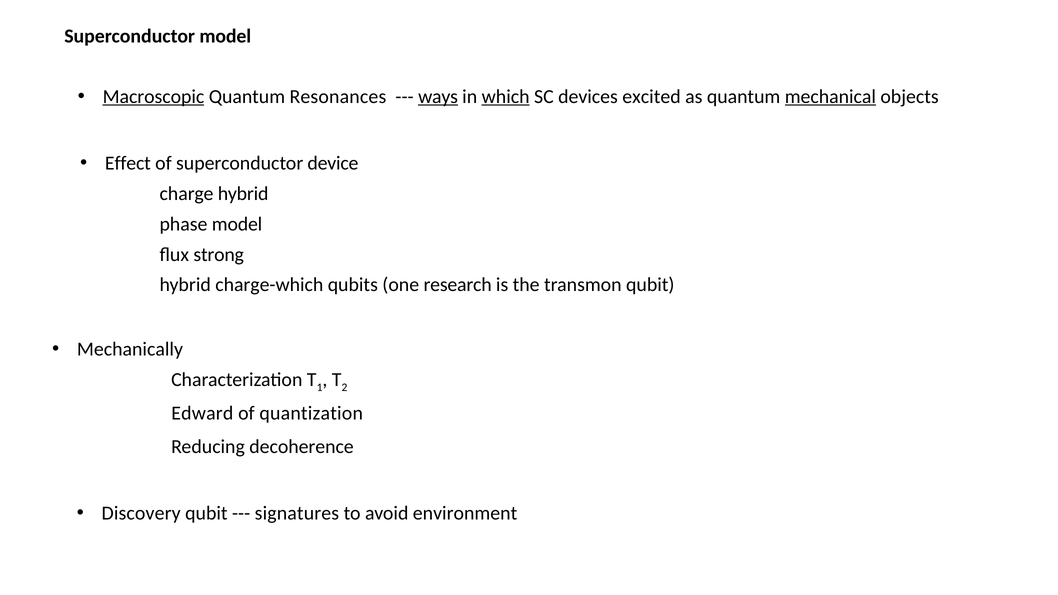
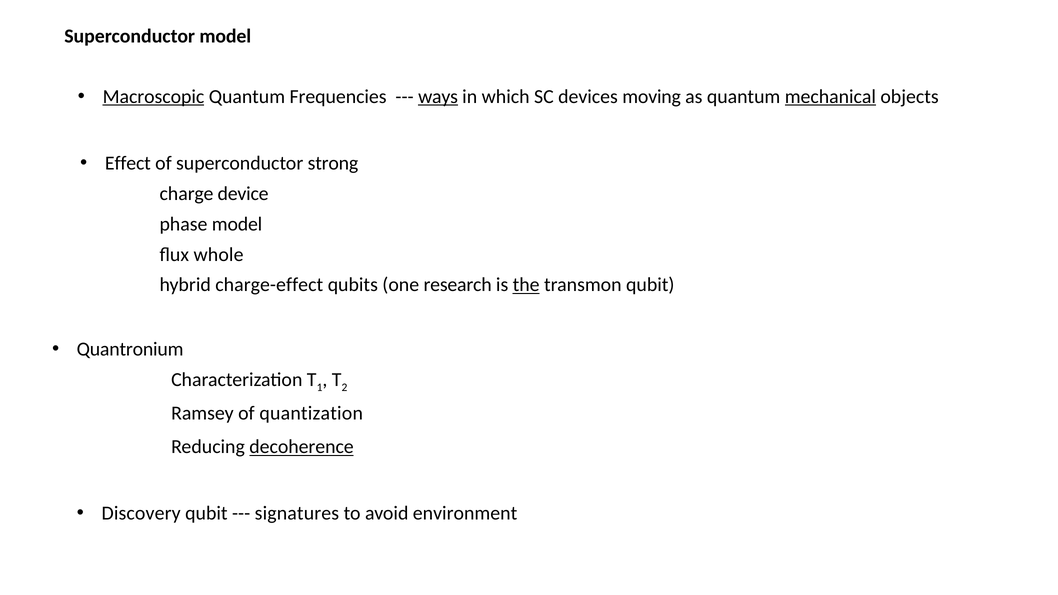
Resonances: Resonances -> Frequencies (338, 97)
which underline: present -> none (506, 97)
excited: excited -> moving (652, 97)
device: device -> strong (333, 163)
charge hybrid: hybrid -> device (243, 194)
strong: strong -> whole (219, 255)
charge-which: charge-which -> charge-effect (269, 285)
the underline: none -> present (526, 285)
Mechanically: Mechanically -> Quantronium (130, 349)
Edward: Edward -> Ramsey (202, 413)
decoherence underline: none -> present (302, 447)
